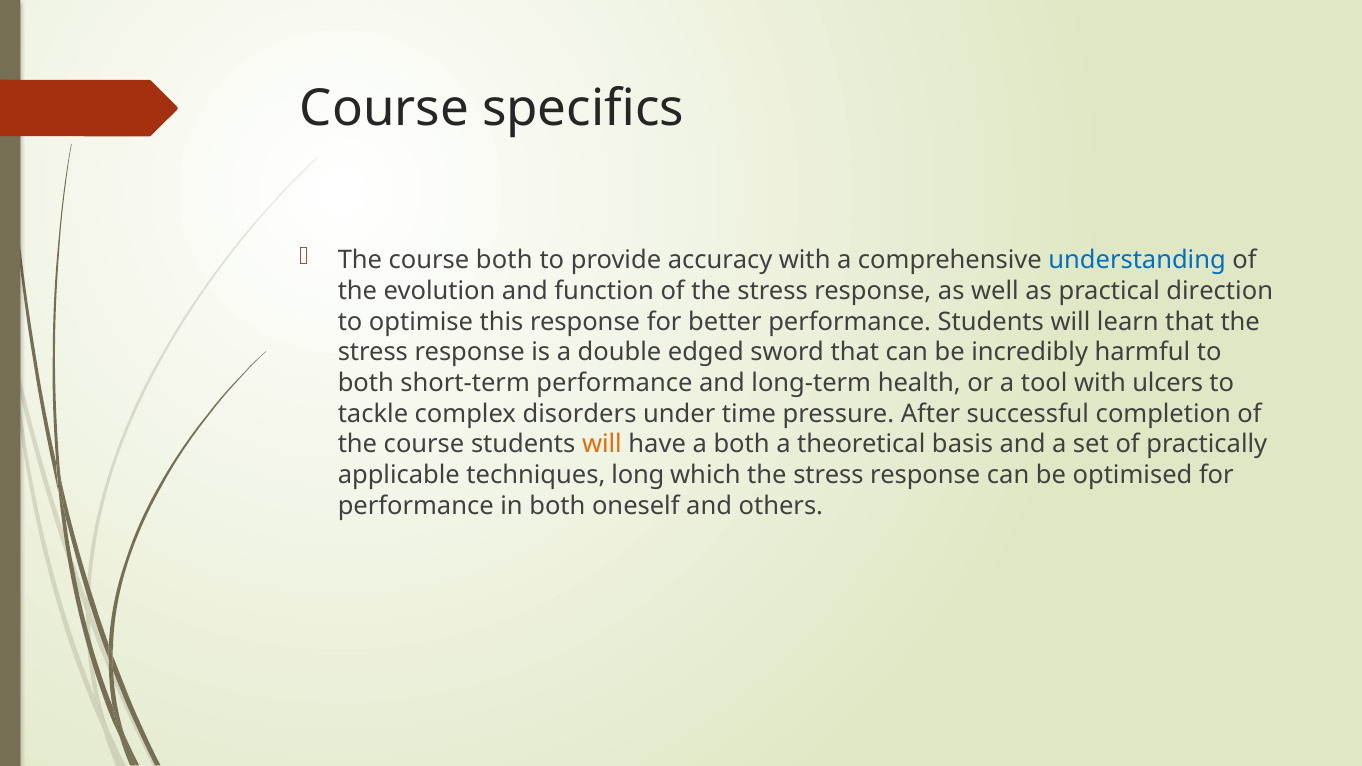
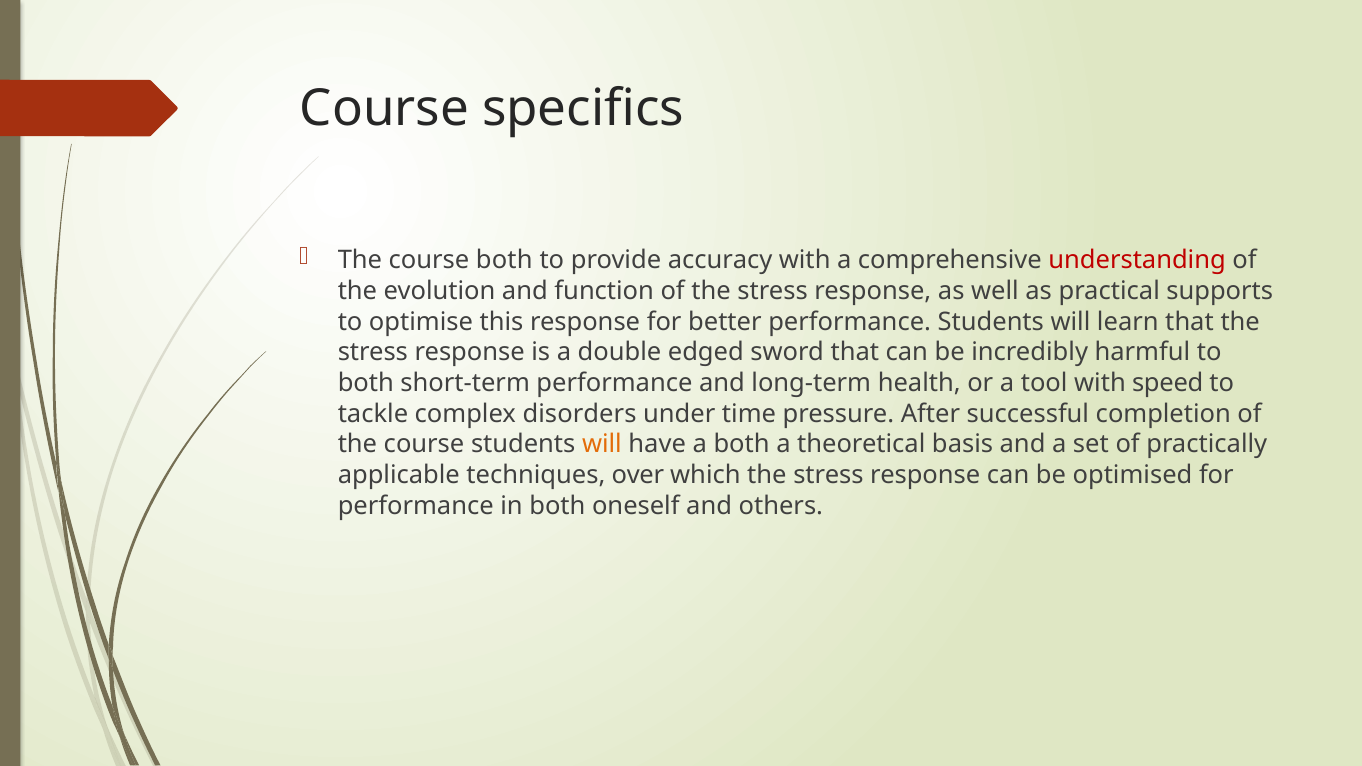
understanding colour: blue -> red (1137, 261)
direction: direction -> supports (1220, 291)
ulcers: ulcers -> speed (1168, 383)
long: long -> over (638, 475)
